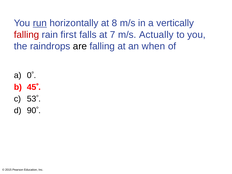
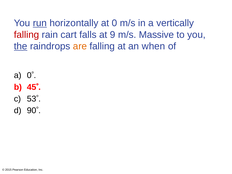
at 8: 8 -> 0 (115, 23)
first: first -> cart (69, 35)
7: 7 -> 9 (113, 35)
Actually: Actually -> Massive (156, 35)
the underline: none -> present (21, 46)
are colour: black -> orange (80, 46)
